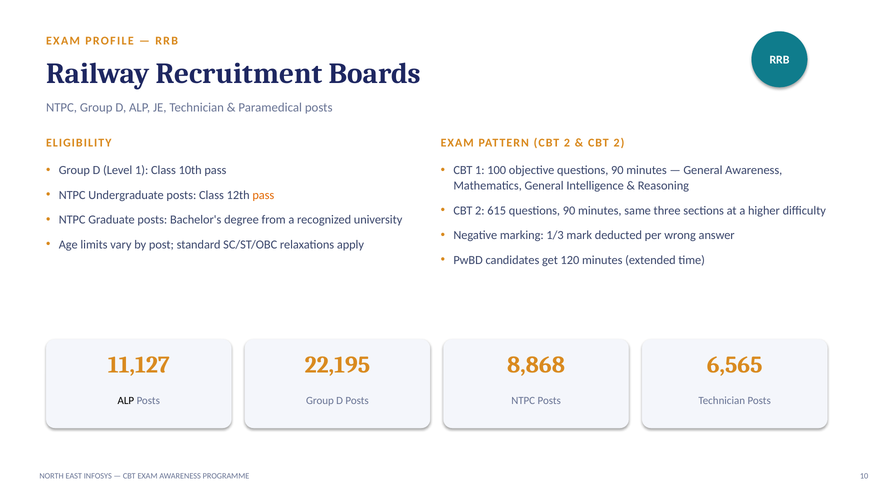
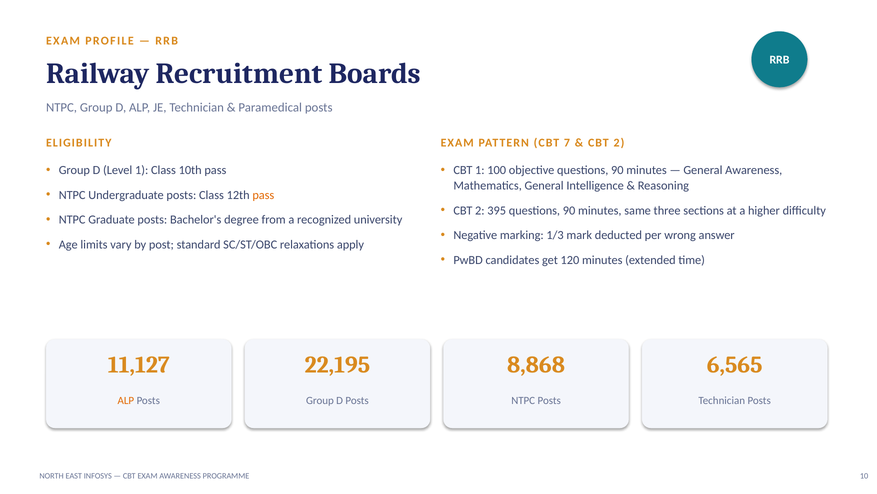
PATTERN CBT 2: 2 -> 7 (567, 143)
615: 615 -> 395 (497, 210)
ALP colour: black -> orange (126, 400)
